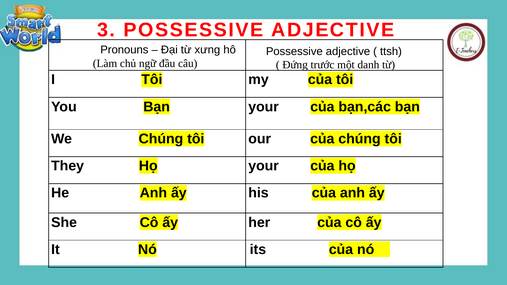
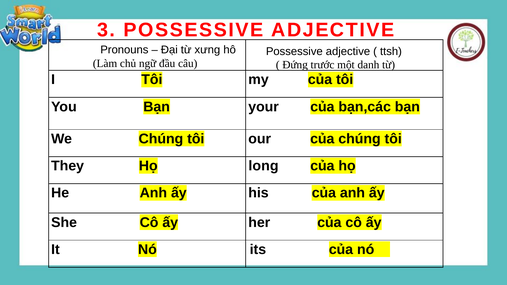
Họ your: your -> long (263, 166)
